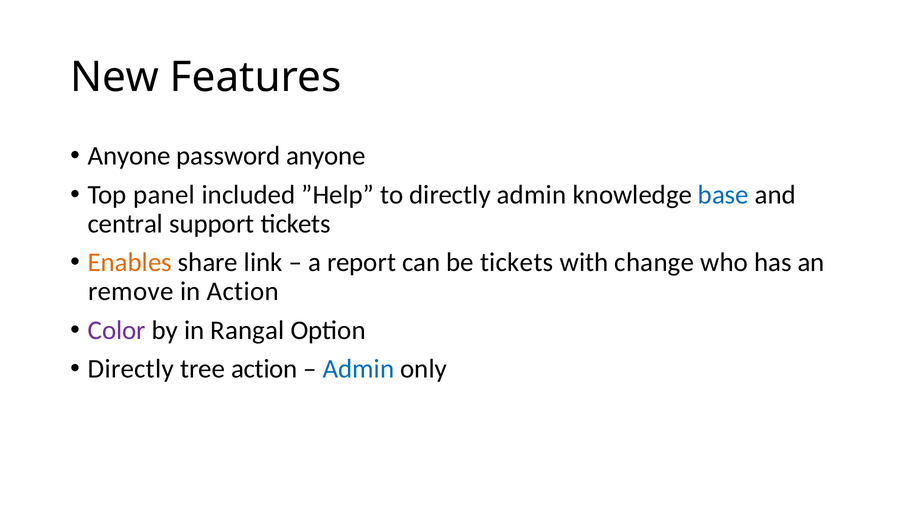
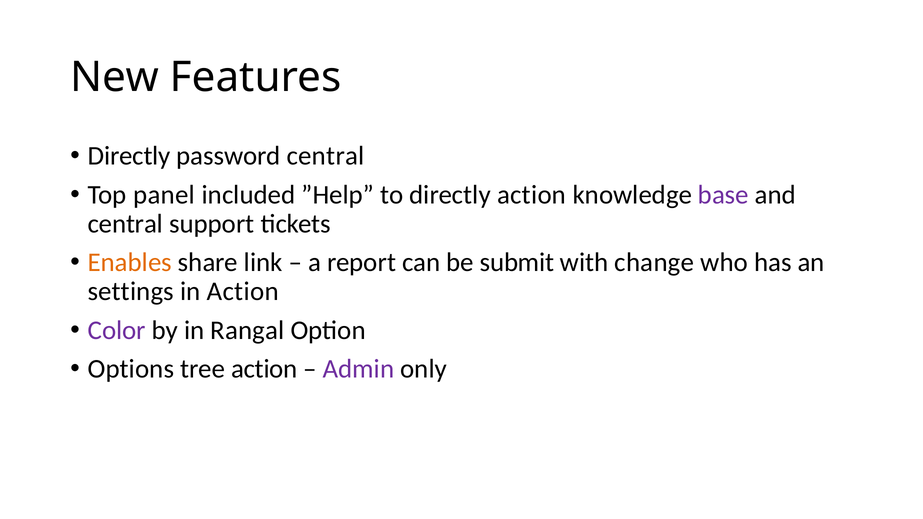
Anyone: Anyone -> Directly (129, 156)
password anyone: anyone -> central (326, 156)
directly admin: admin -> action (532, 195)
base colour: blue -> purple (723, 195)
be tickets: tickets -> submit (517, 263)
remove: remove -> settings (131, 292)
Directly: Directly -> Options (131, 369)
Admin colour: blue -> purple (359, 369)
